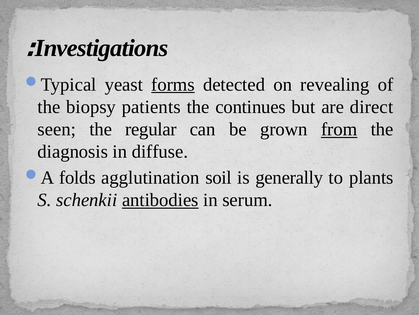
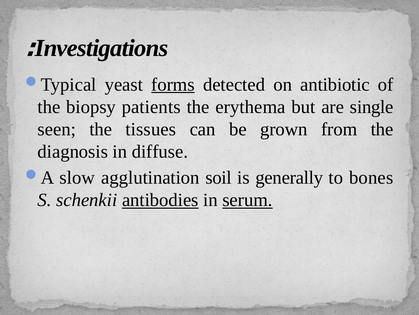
revealing: revealing -> antibiotic (335, 84)
continues: continues -> erythema (250, 107)
direct: direct -> single (372, 107)
regular: regular -> tissues (151, 129)
from underline: present -> none (339, 129)
folds: folds -> slow (77, 177)
plants: plants -> bones (371, 177)
serum underline: none -> present (247, 200)
